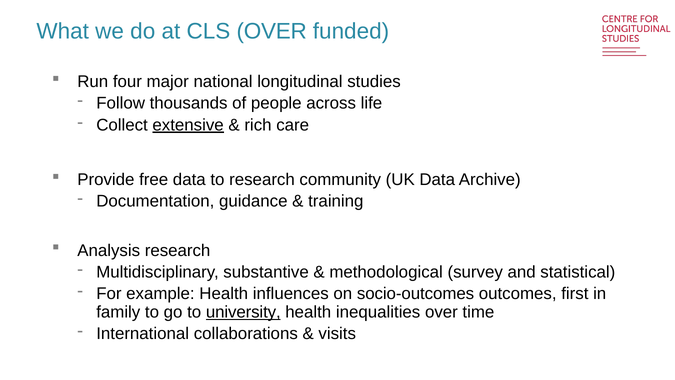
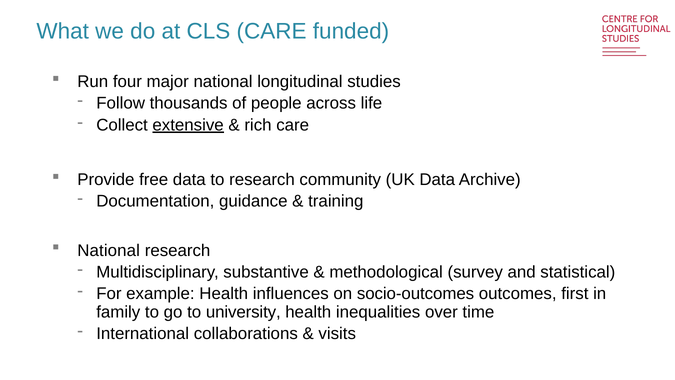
CLS OVER: OVER -> CARE (272, 32)
Analysis: Analysis -> National (109, 250)
university underline: present -> none (243, 312)
